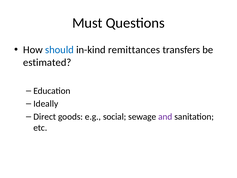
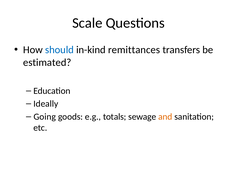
Must: Must -> Scale (87, 23)
Direct: Direct -> Going (45, 117)
social: social -> totals (115, 117)
and colour: purple -> orange (165, 117)
